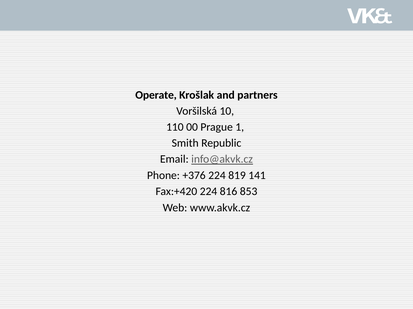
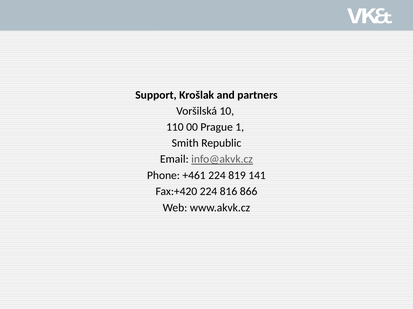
Operate: Operate -> Support (156, 95)
+376: +376 -> +461 (194, 176)
853: 853 -> 866 (249, 192)
